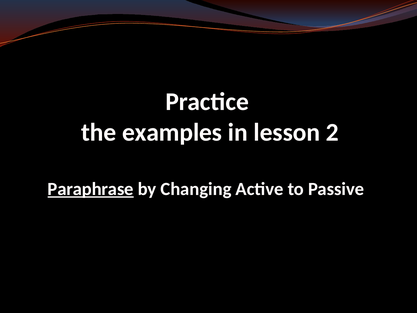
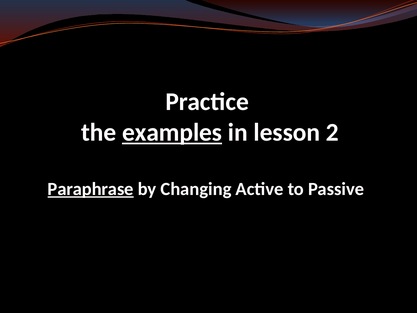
examples underline: none -> present (172, 132)
